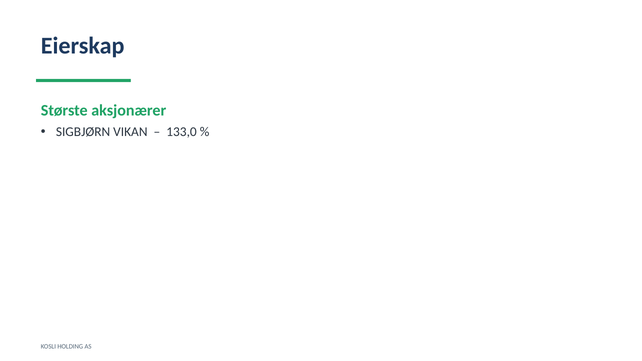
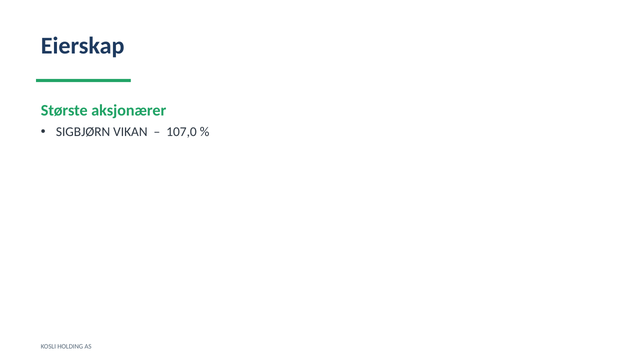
133,0: 133,0 -> 107,0 (182, 132)
